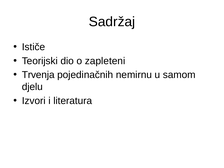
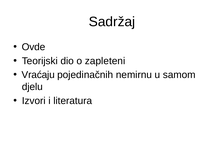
Ističe: Ističe -> Ovde (34, 47)
Trvenja: Trvenja -> Vraćaju (38, 75)
